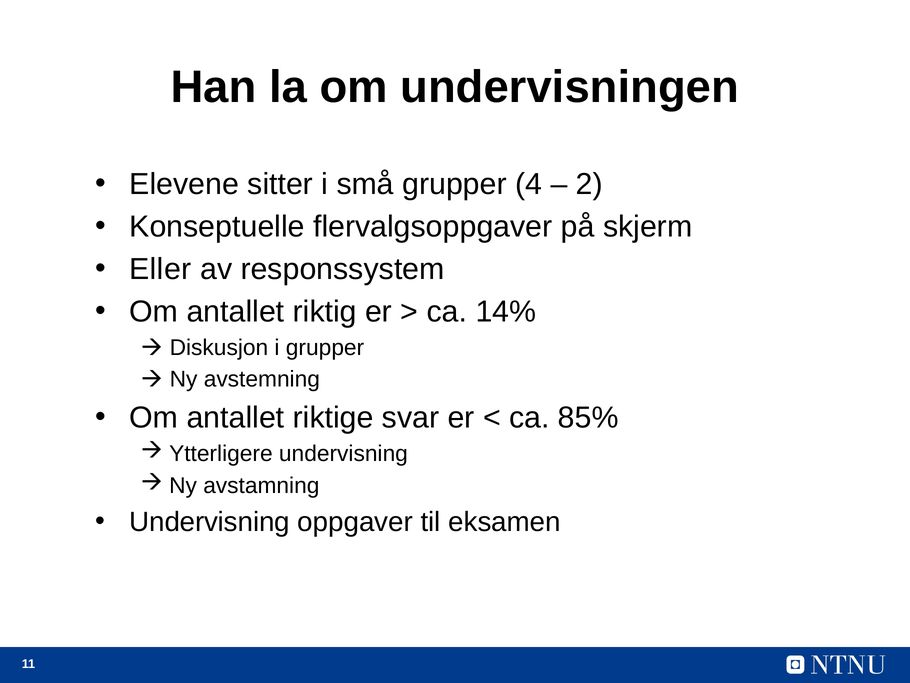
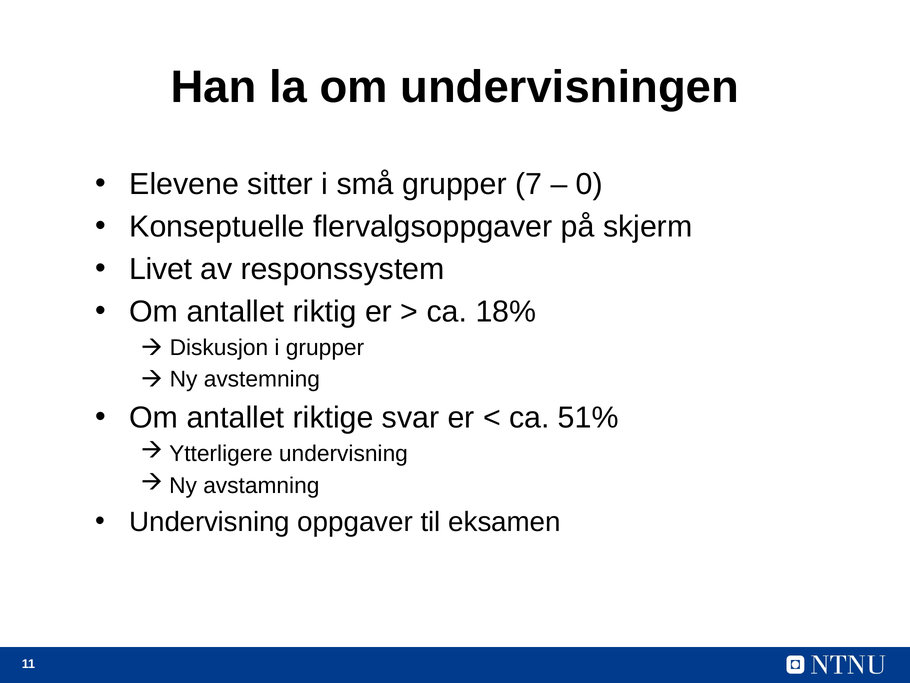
4: 4 -> 7 (529, 184)
2: 2 -> 0 (589, 184)
Eller: Eller -> Livet (161, 269)
14%: 14% -> 18% (506, 311)
85%: 85% -> 51% (588, 418)
